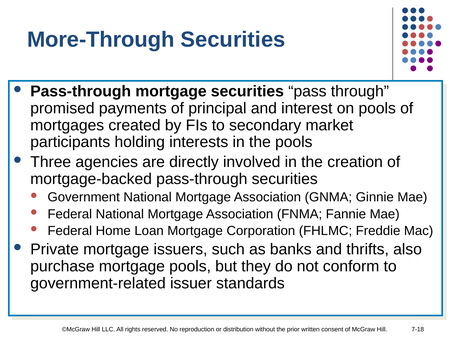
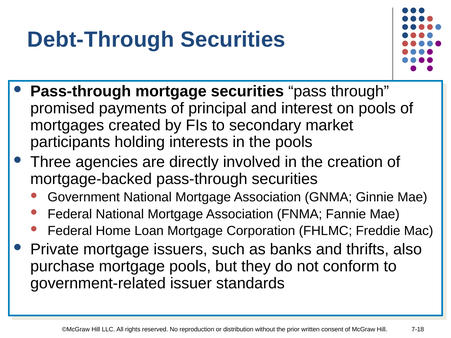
More-Through: More-Through -> Debt-Through (101, 39)
